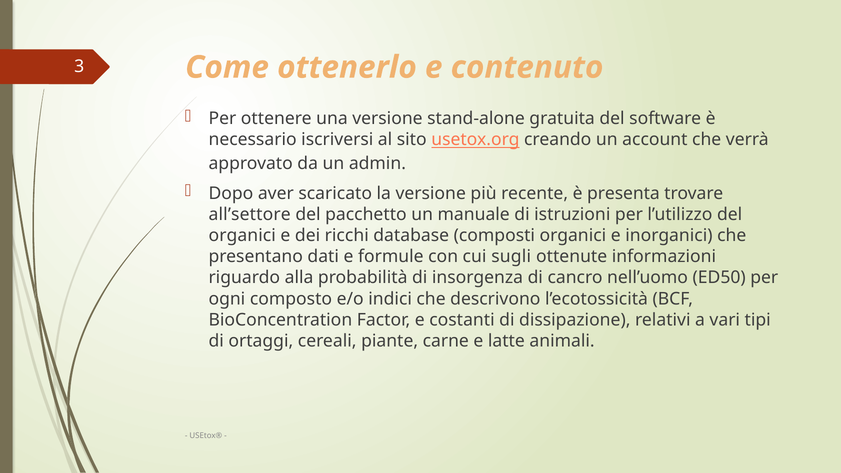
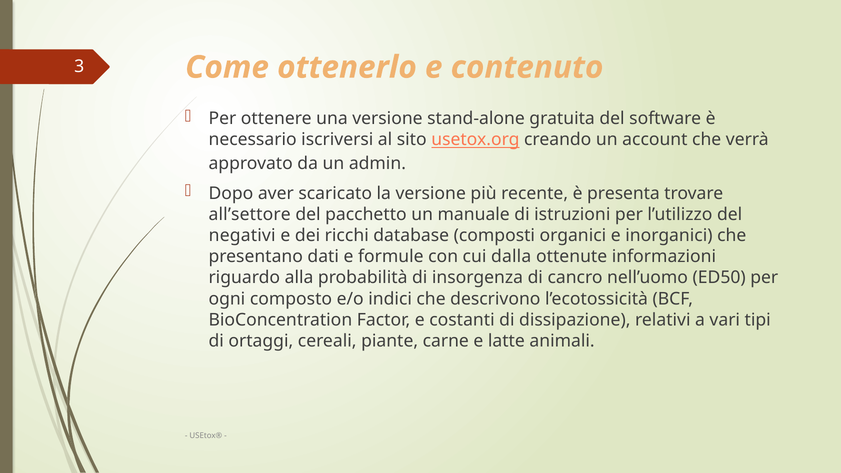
organici: organici -> negativi (242, 236)
sugli: sugli -> dalla (511, 257)
